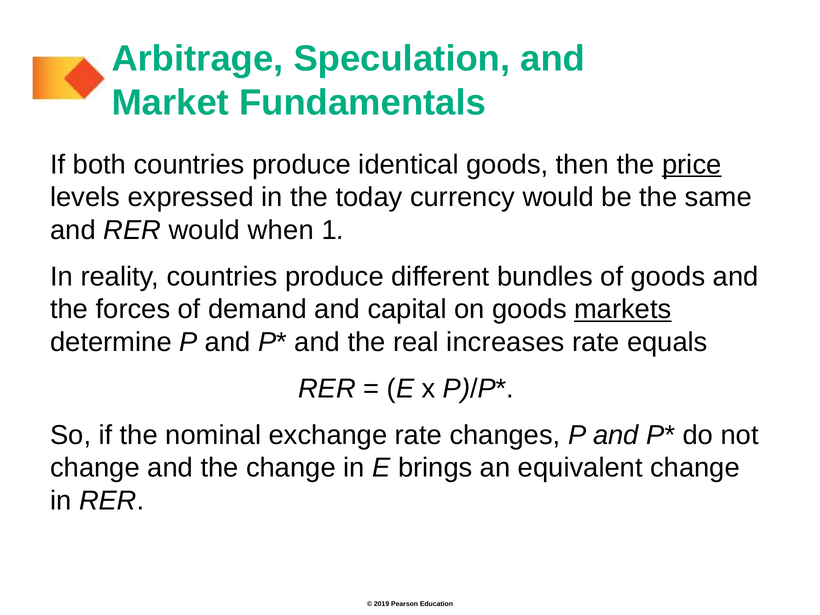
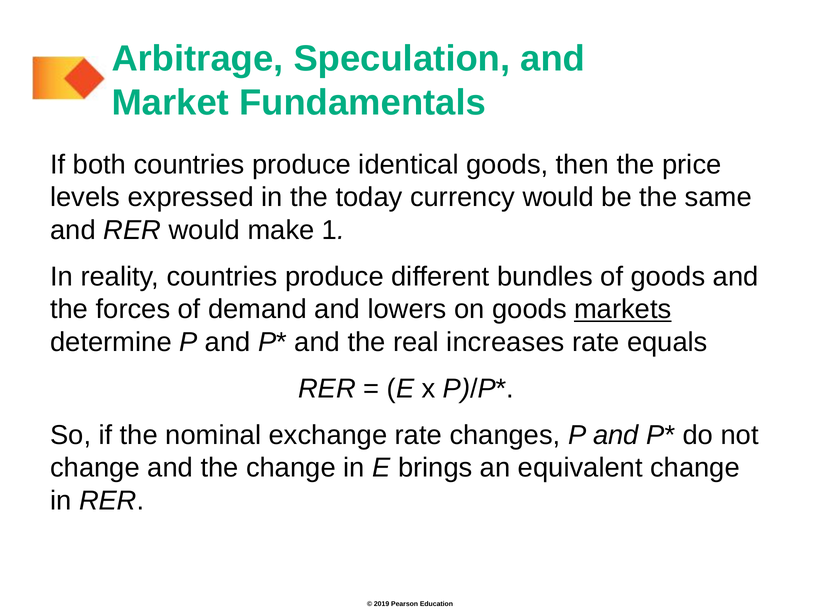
price underline: present -> none (692, 165)
when: when -> make (281, 230)
capital: capital -> lowers (407, 309)
